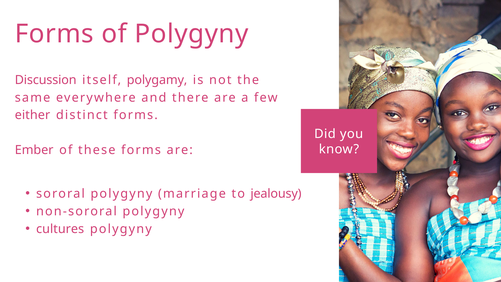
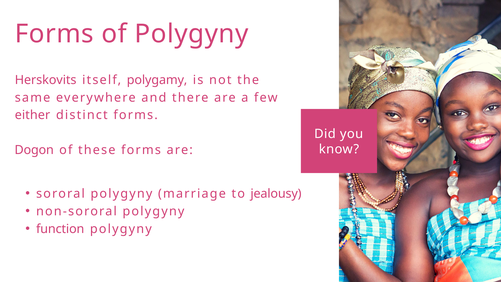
Discussion: Discussion -> Herskovits (46, 80)
Ember: Ember -> Dogon (34, 150)
cultures: cultures -> function (60, 229)
